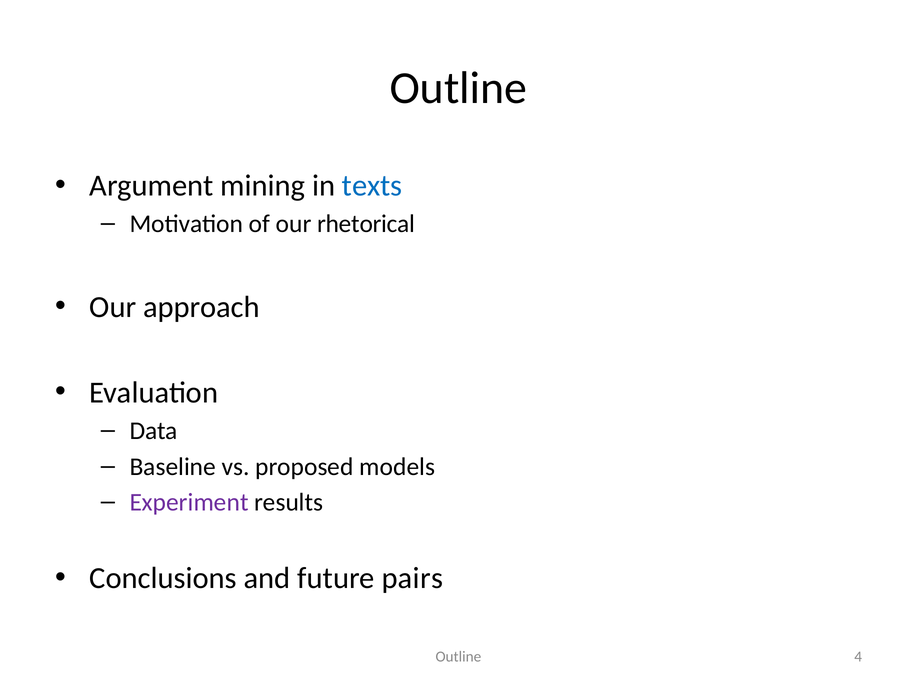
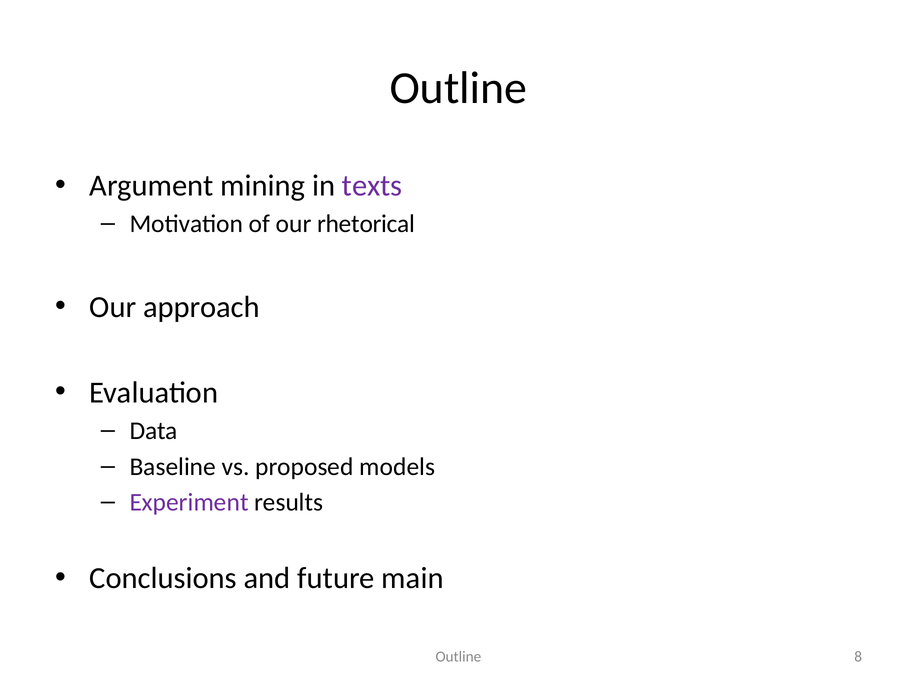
texts colour: blue -> purple (372, 186)
pairs: pairs -> main (413, 578)
4: 4 -> 8 (858, 657)
